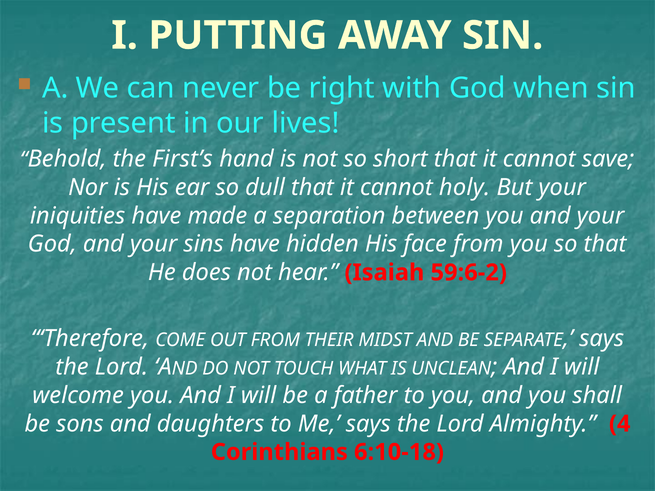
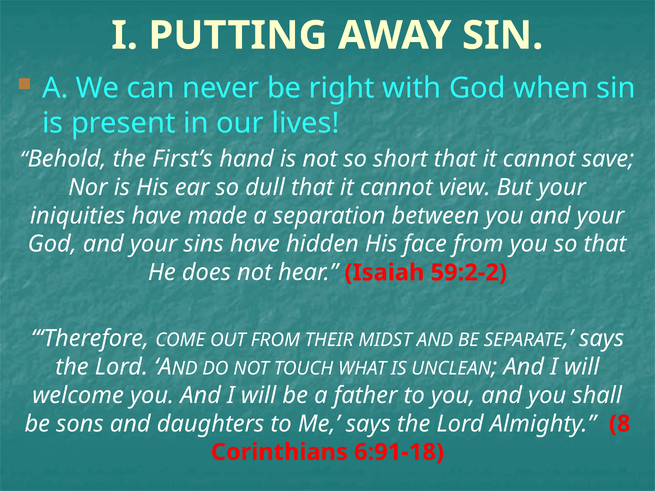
holy: holy -> view (465, 188)
59:6-2: 59:6-2 -> 59:2-2 (469, 273)
4: 4 -> 8 (620, 424)
6:10-18: 6:10-18 -> 6:91-18 (399, 452)
